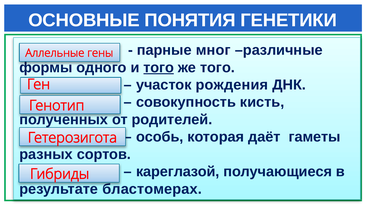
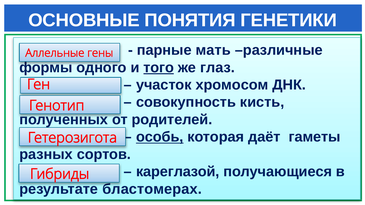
мног: мног -> мать (213, 50)
же того: того -> глаз (217, 68)
рождения: рождения -> хромосом (232, 85)
особь underline: none -> present (160, 137)
